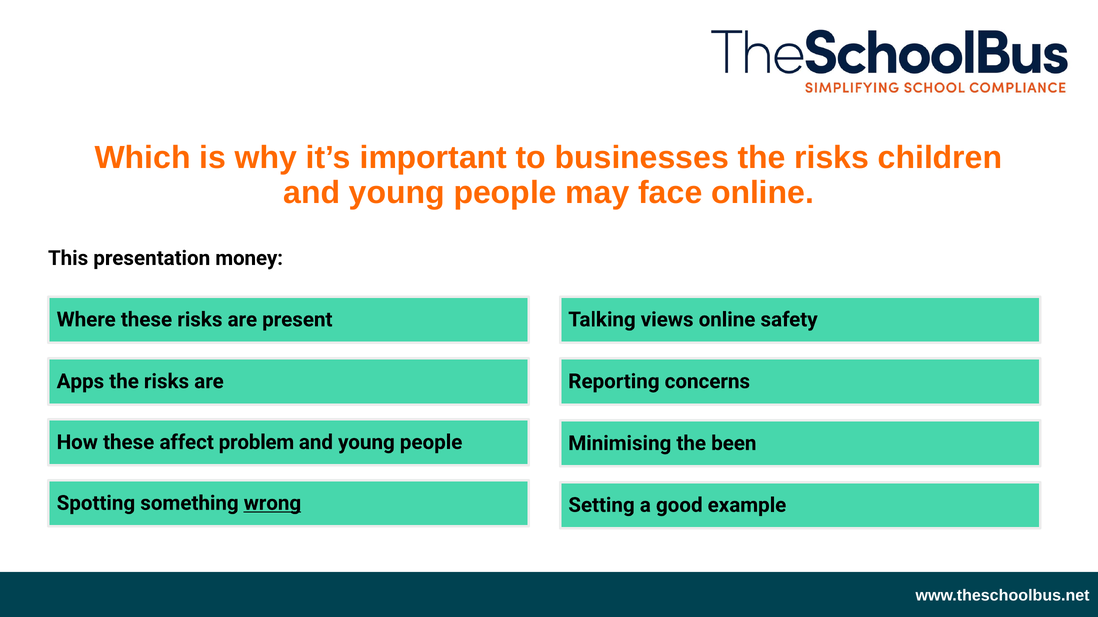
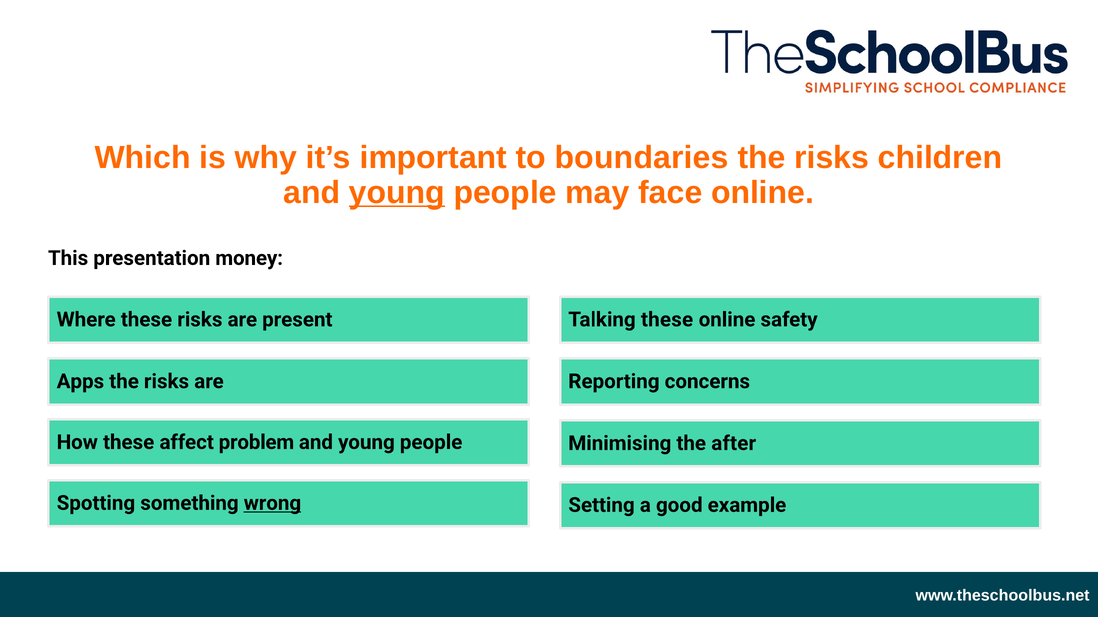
businesses: businesses -> boundaries (642, 158)
young underline: none -> present (397, 193)
Talking views: views -> these (667, 320)
been: been -> after (734, 444)
